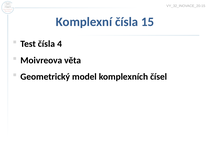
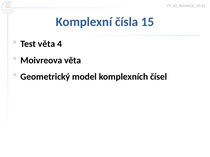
Test čísla: čísla -> věta (47, 44)
